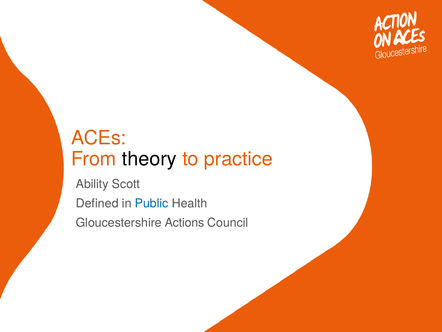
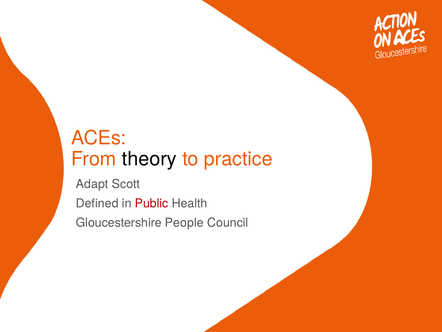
Ability: Ability -> Adapt (92, 184)
Public colour: blue -> red (152, 203)
Actions: Actions -> People (184, 223)
